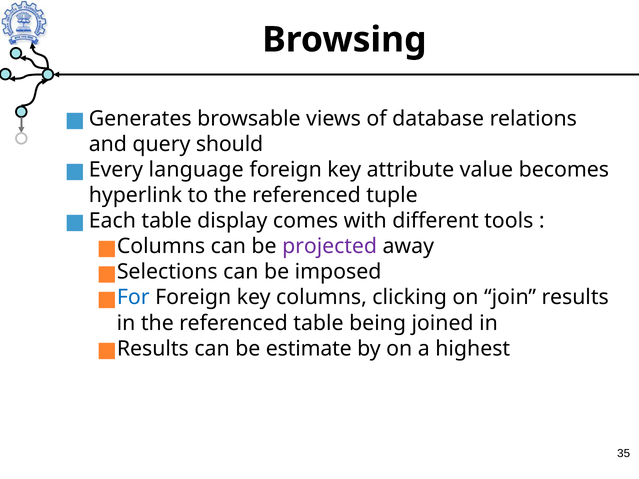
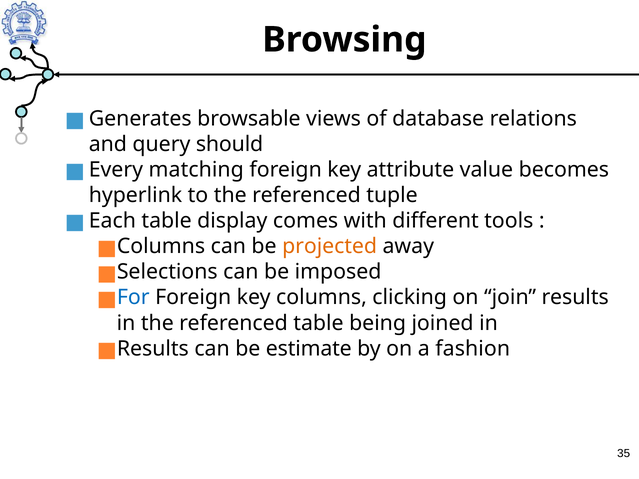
language: language -> matching (196, 170)
projected colour: purple -> orange (330, 247)
highest: highest -> fashion (473, 349)
